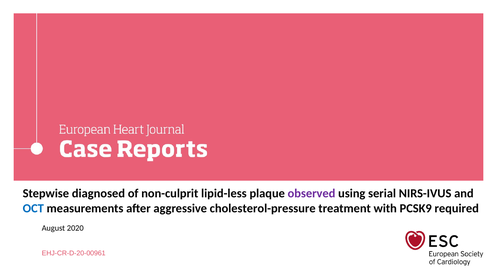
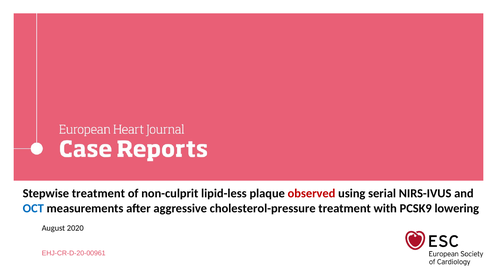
Stepwise diagnosed: diagnosed -> treatment (98, 194)
observed colour: purple -> red (312, 194)
required: required -> lowering (457, 209)
